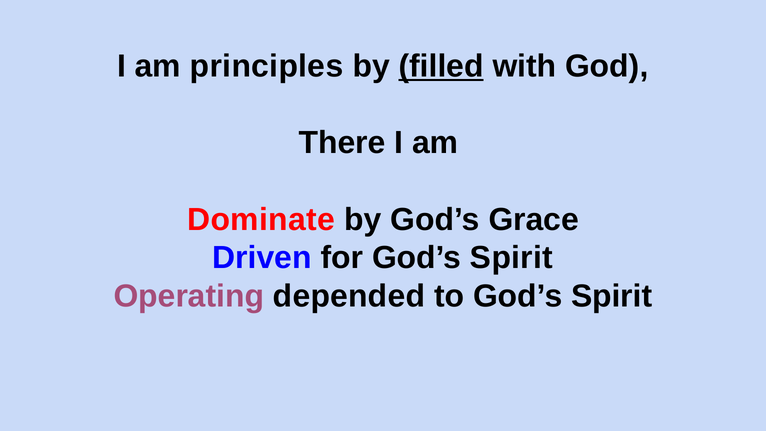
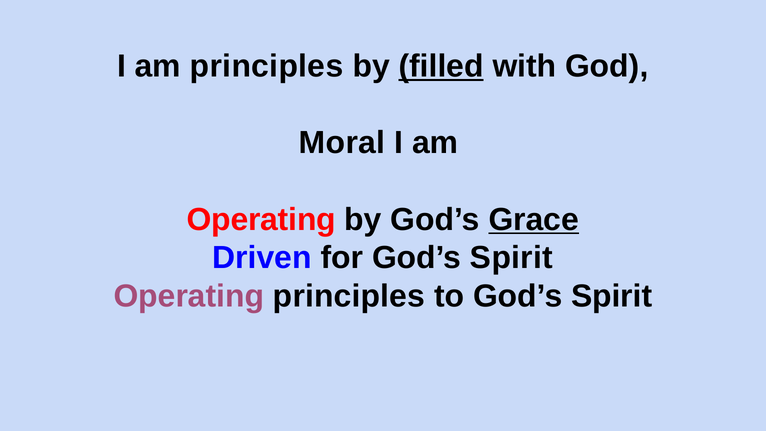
There: There -> Moral (342, 143)
Dominate: Dominate -> Operating (261, 220)
Grace underline: none -> present (534, 220)
Operating depended: depended -> principles (349, 296)
